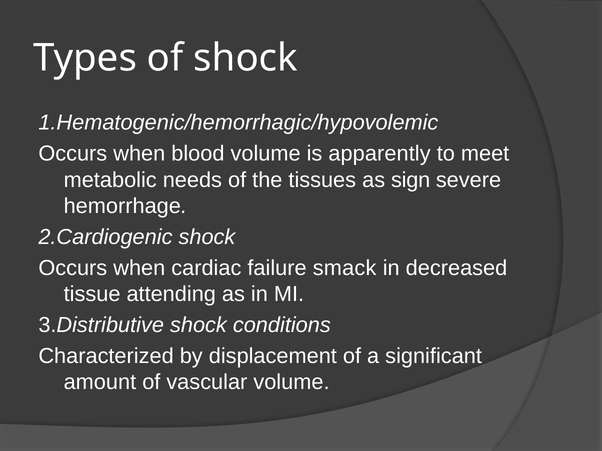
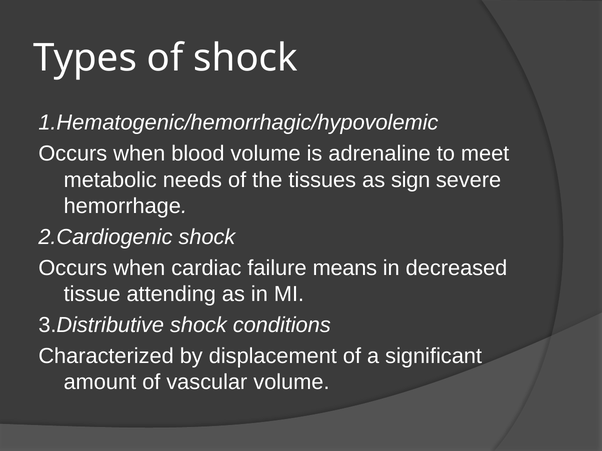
apparently: apparently -> adrenaline (380, 154)
smack: smack -> means (345, 268)
